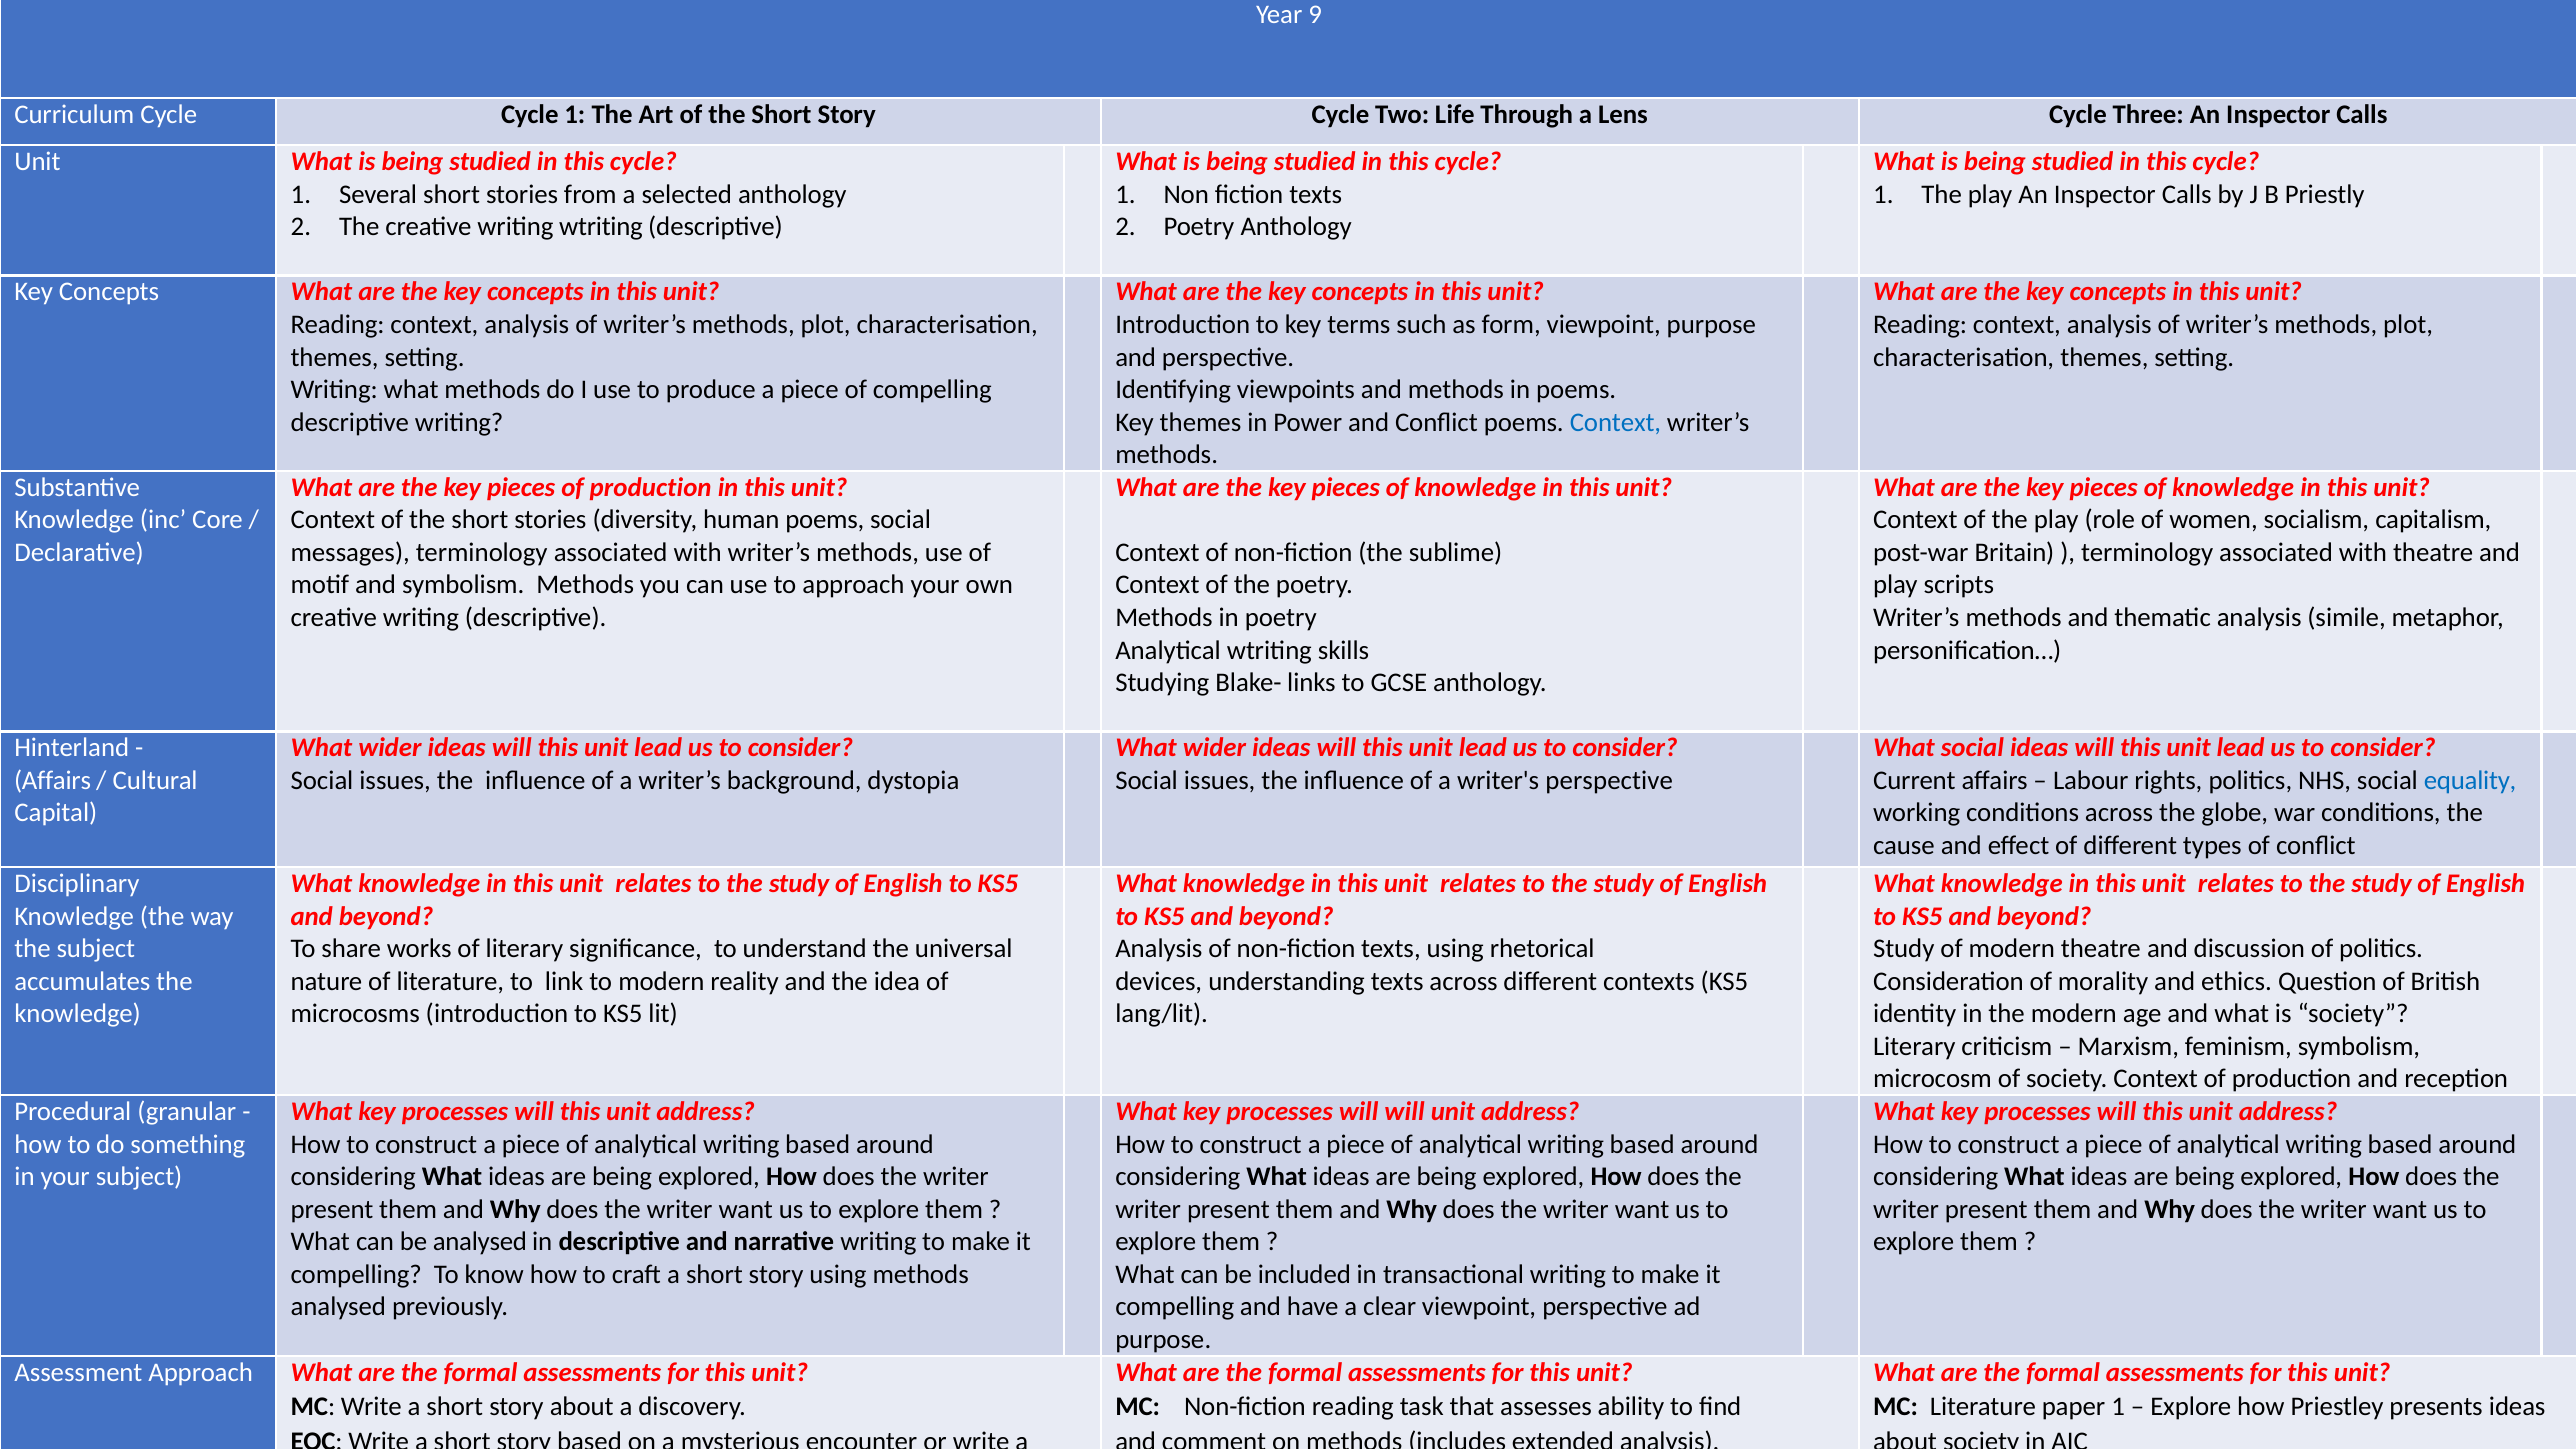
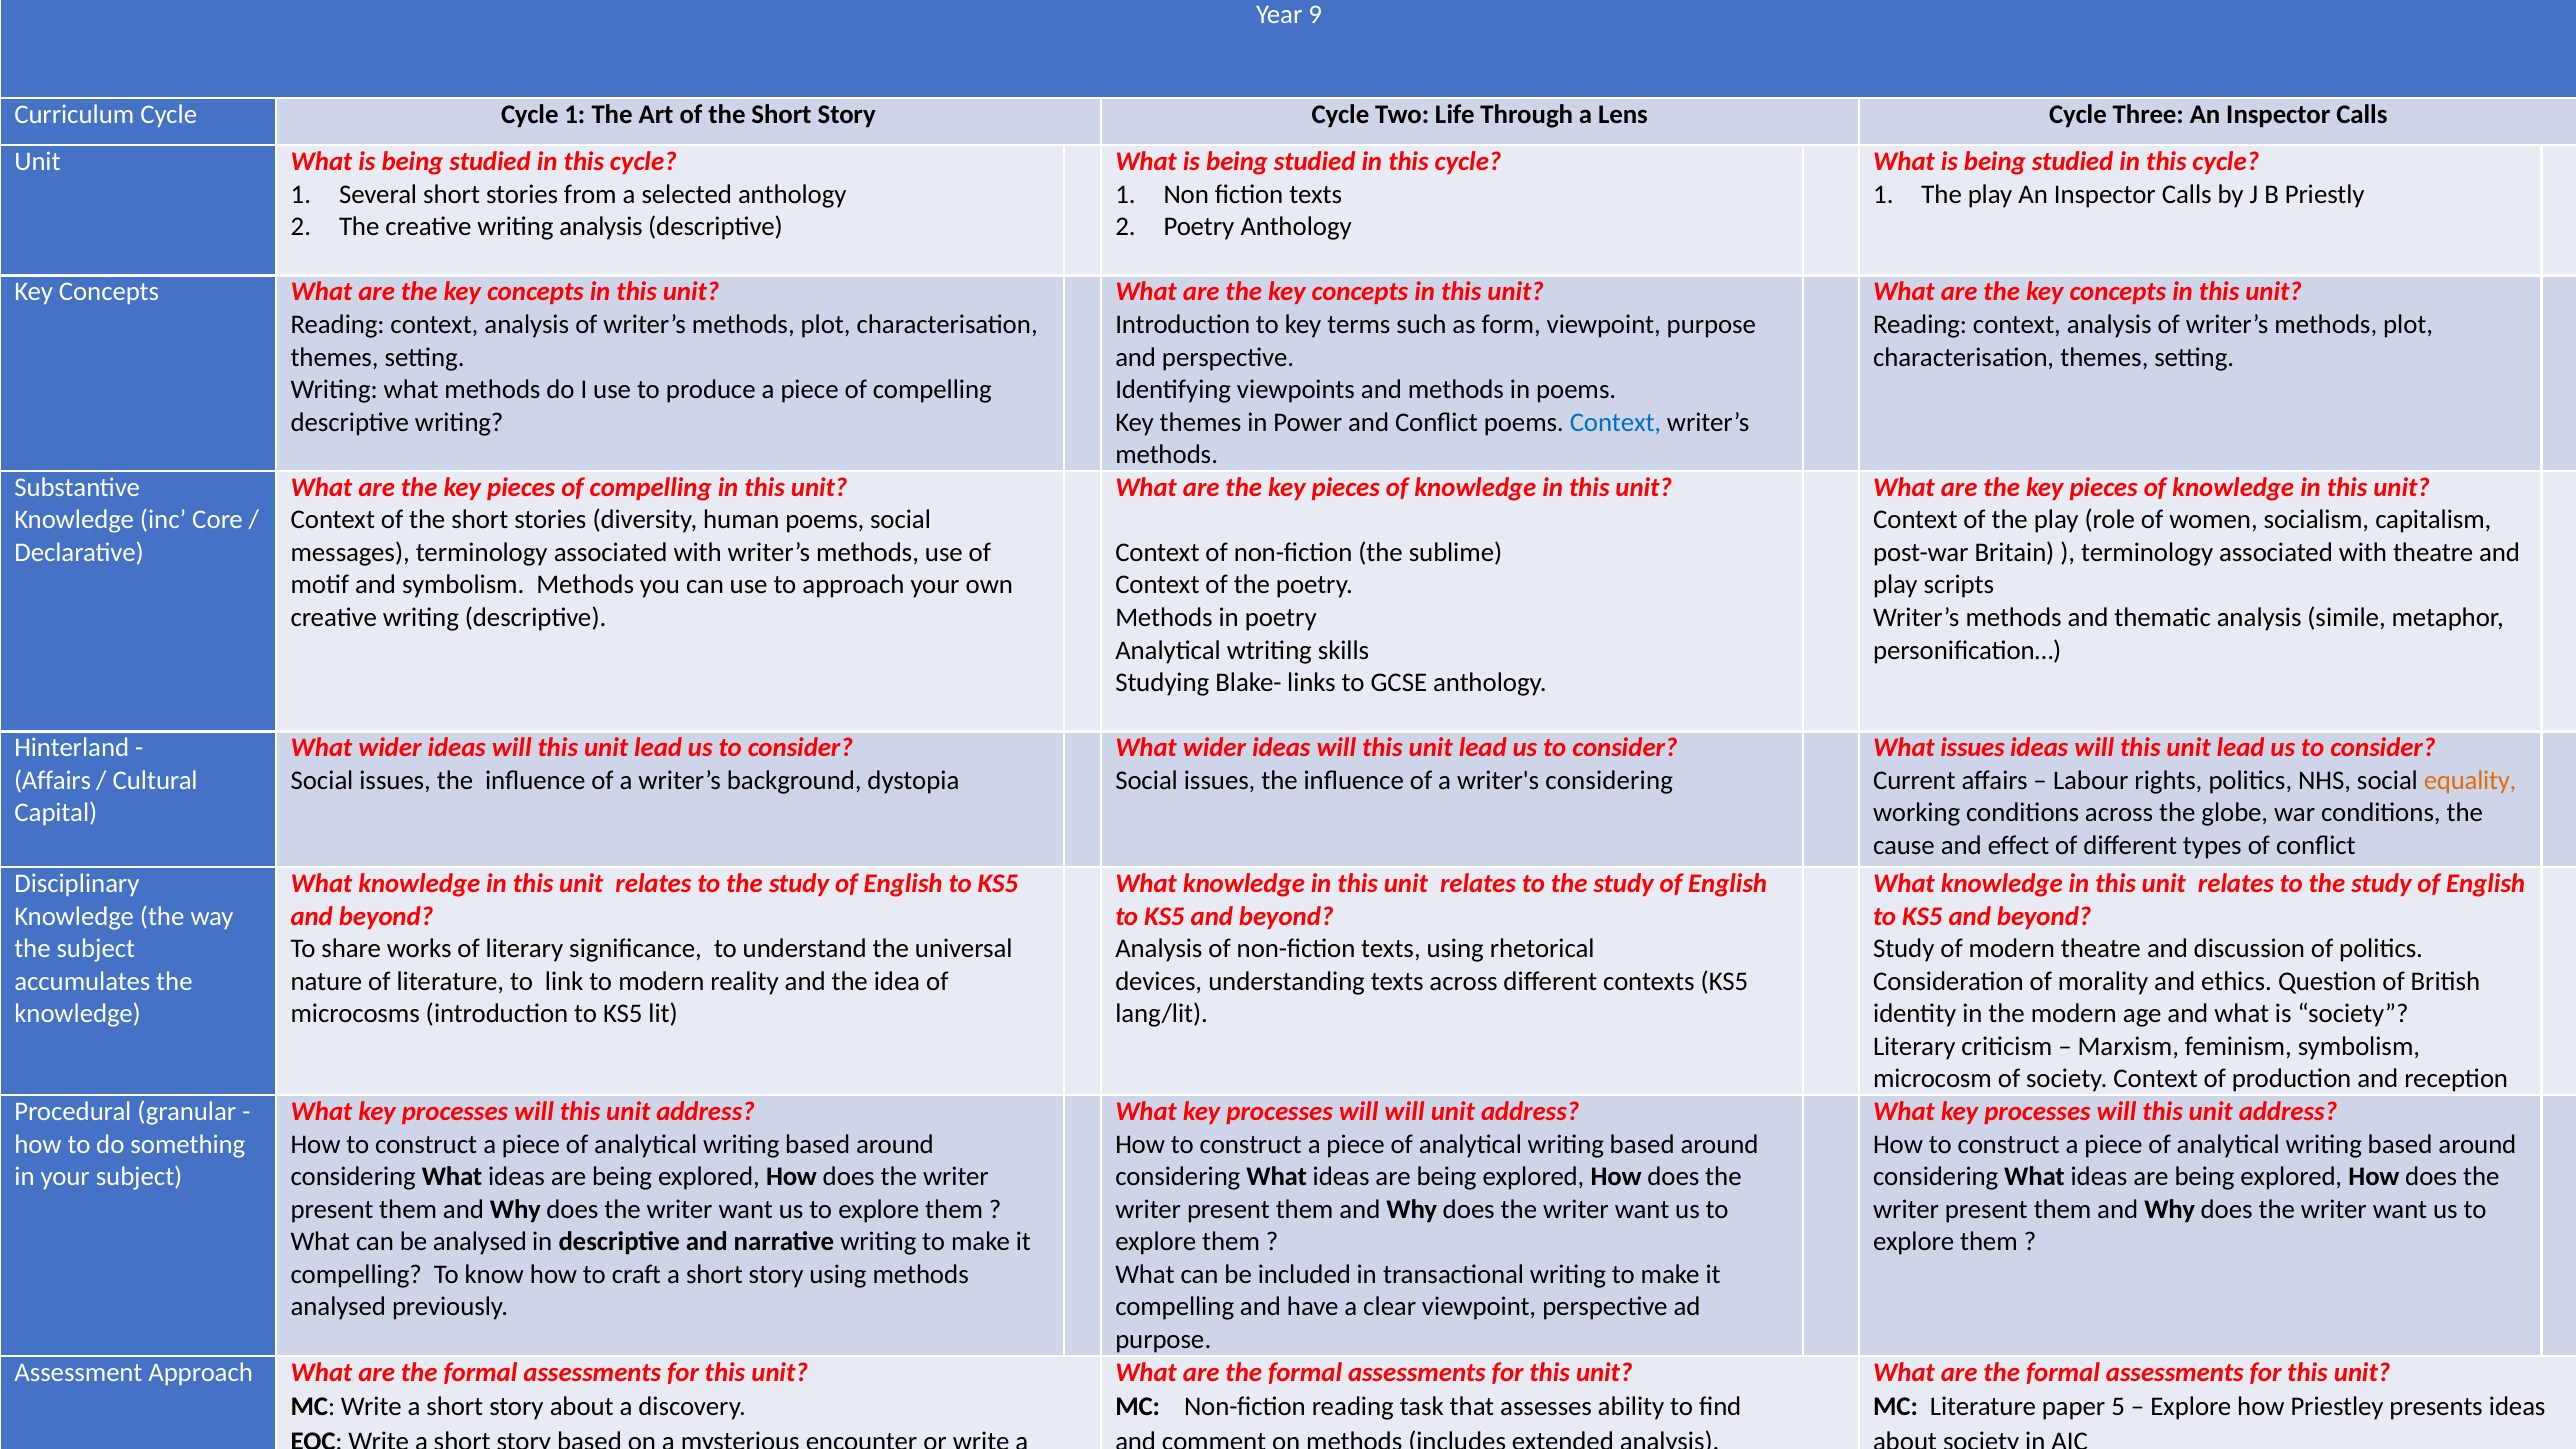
writing wtriting: wtriting -> analysis (601, 227)
pieces of production: production -> compelling (651, 487)
What social: social -> issues (1973, 748)
writer's perspective: perspective -> considering (1609, 781)
equality colour: blue -> orange (2470, 781)
paper 1: 1 -> 5 (2118, 1407)
